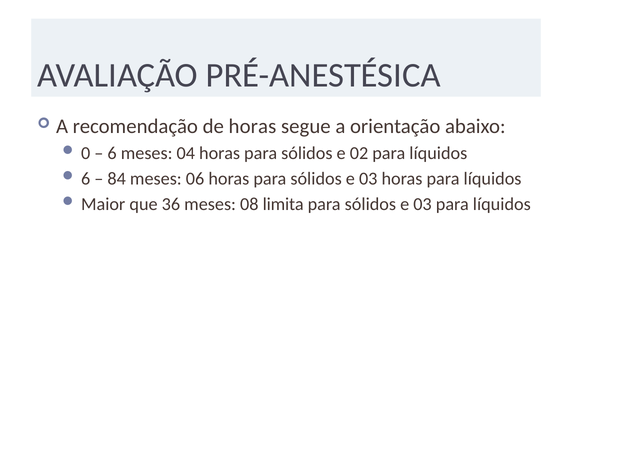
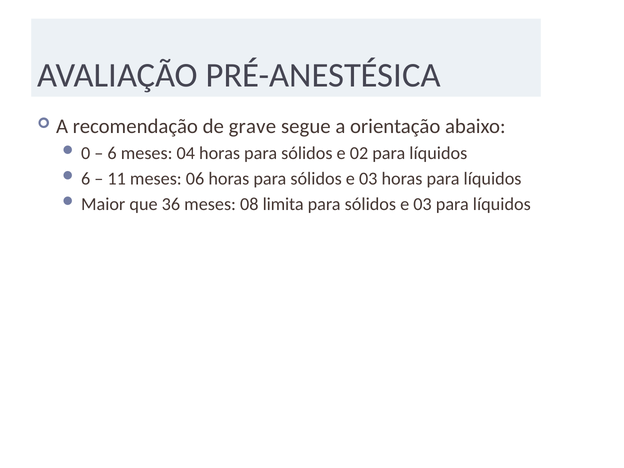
de horas: horas -> grave (252, 126)
84: 84 -> 11 (117, 179)
